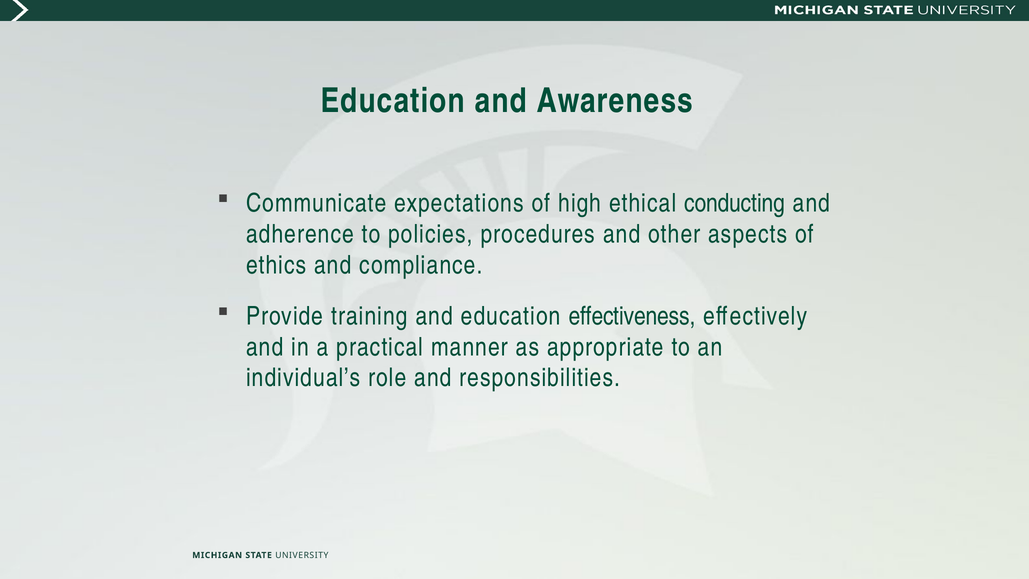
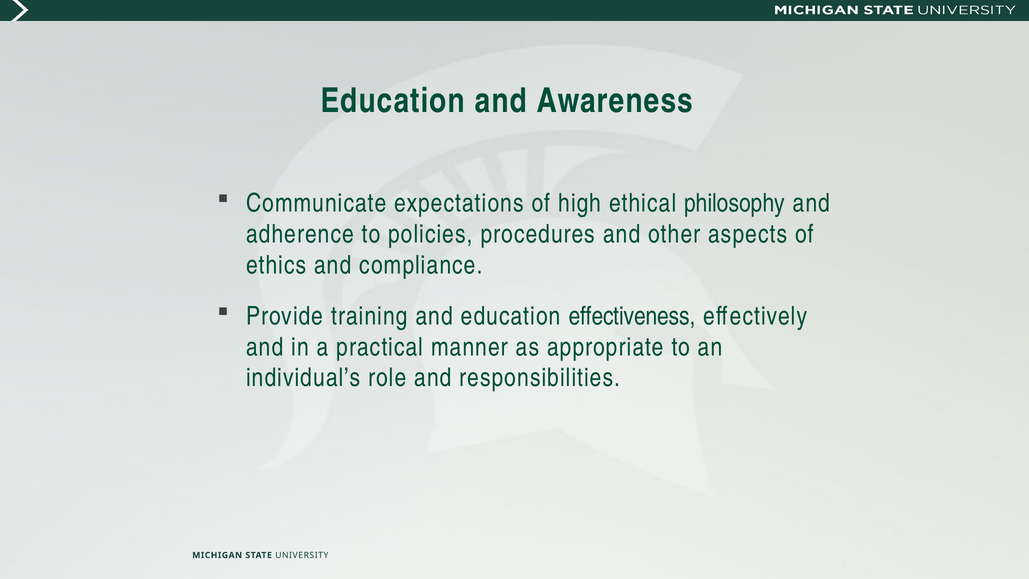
conducting: conducting -> philosophy (735, 203)
